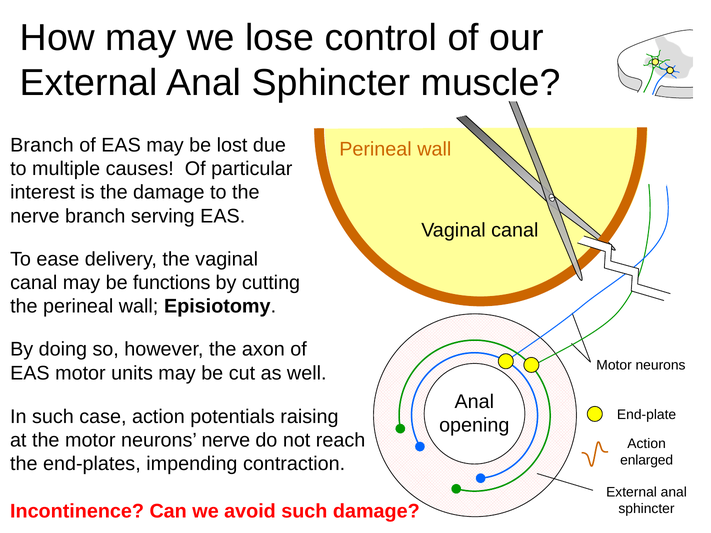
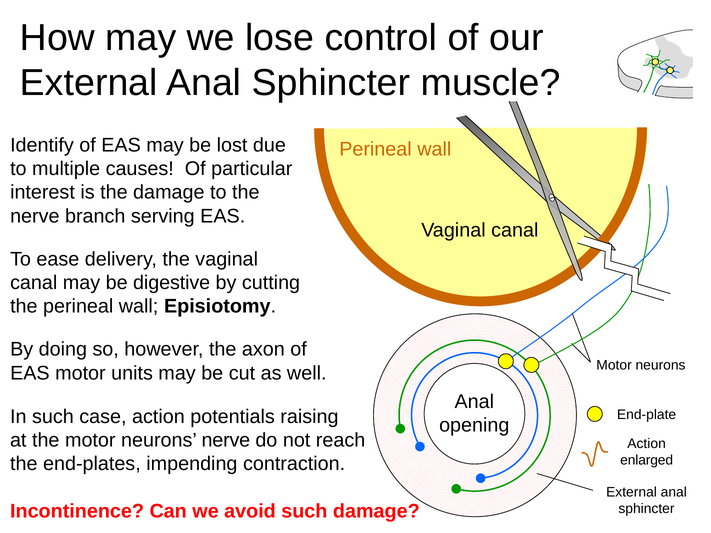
Branch: Branch -> Identify (42, 145)
functions: functions -> digestive (172, 283)
